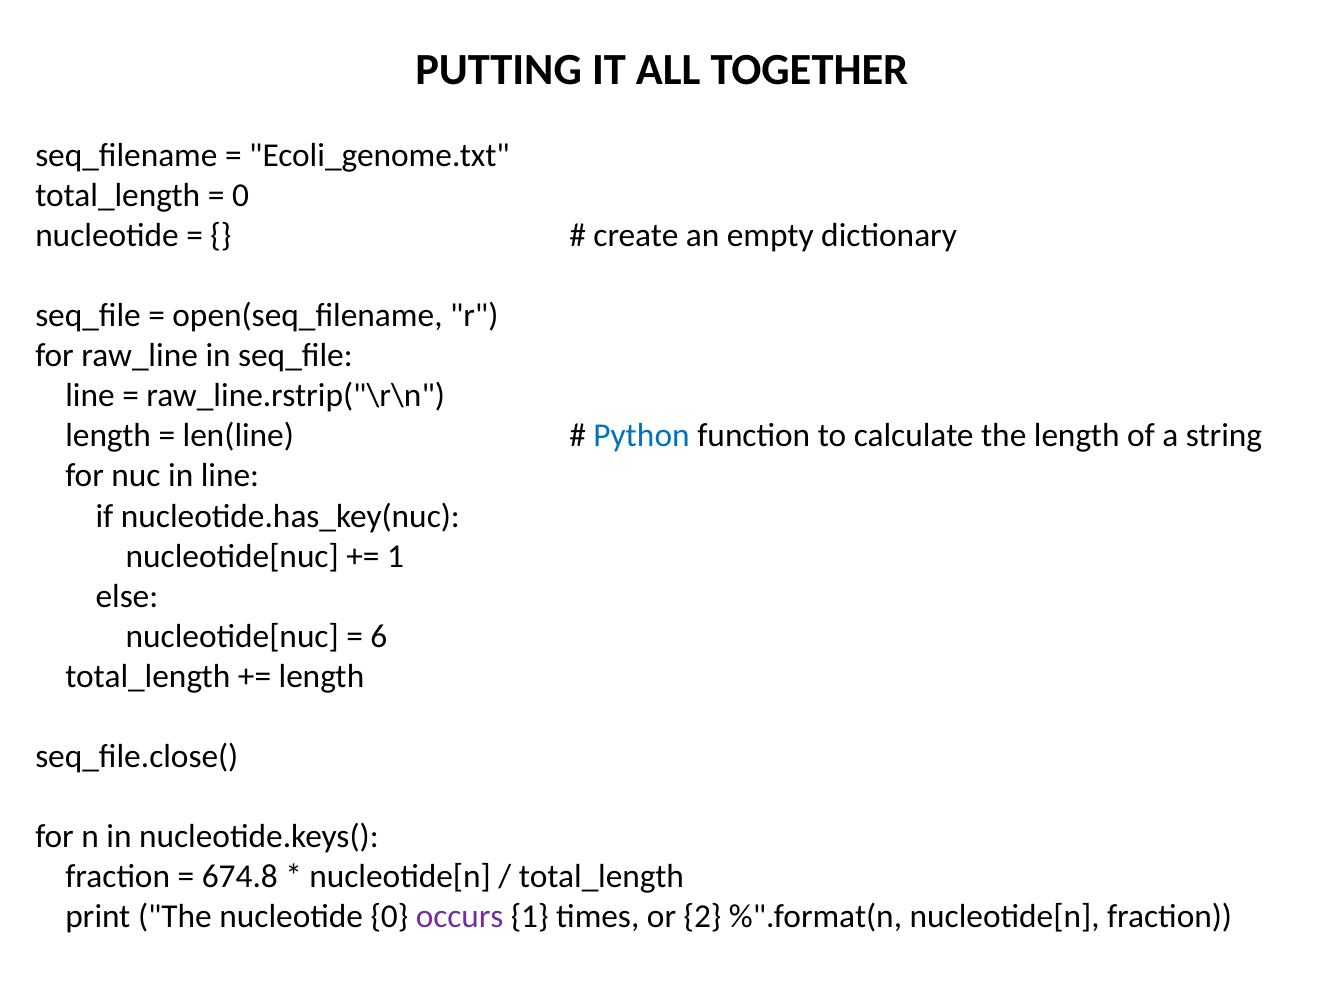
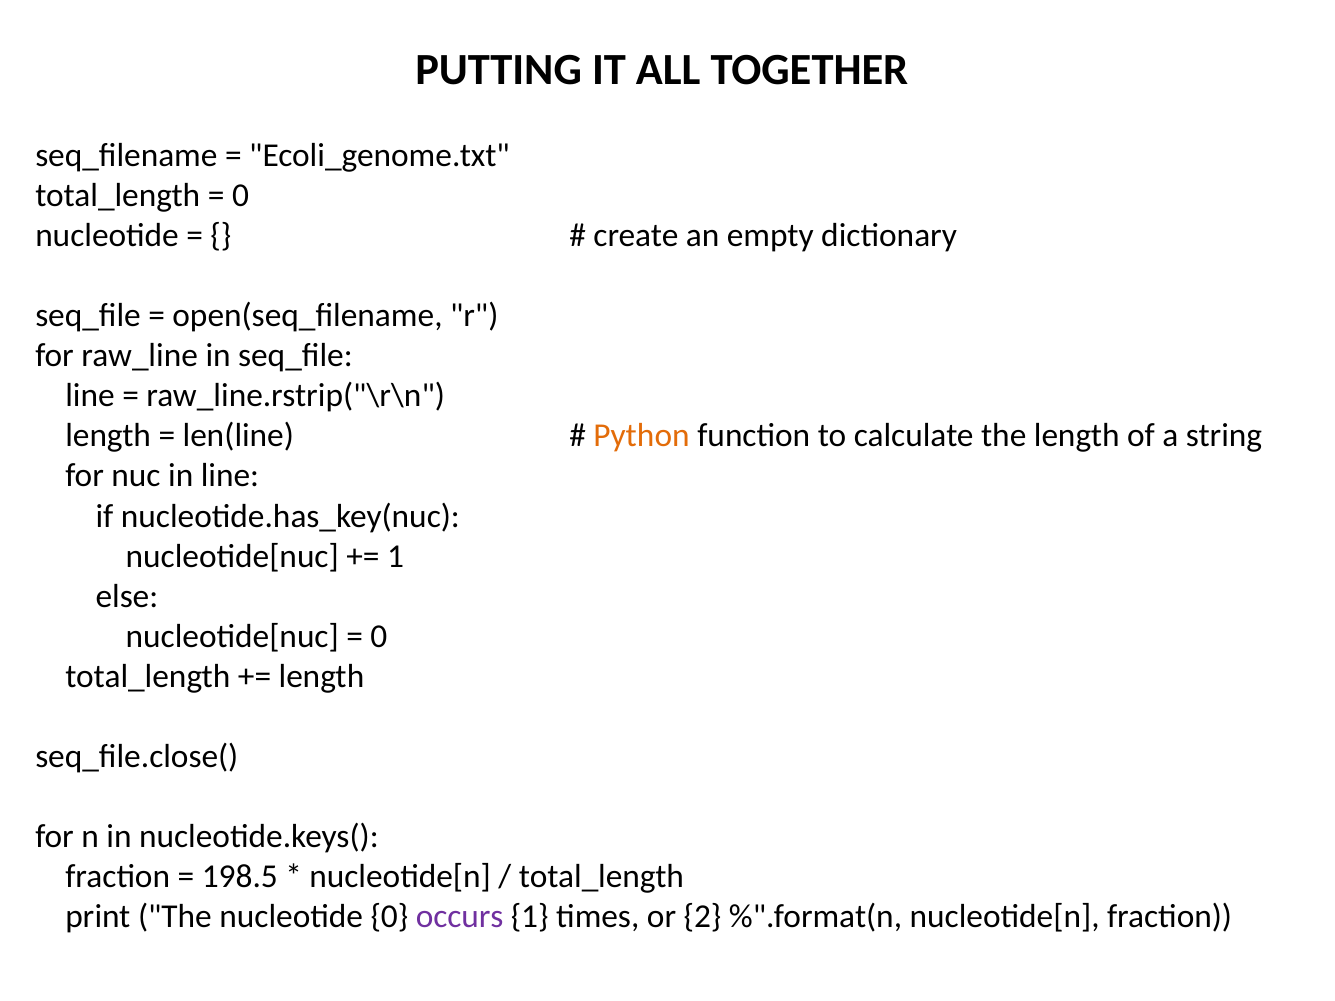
Python colour: blue -> orange (641, 436)
6: 6 -> 0 (379, 636)
674.8: 674.8 -> 198.5 (240, 877)
